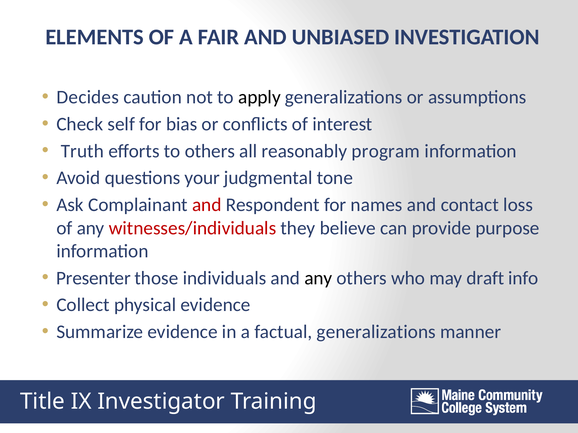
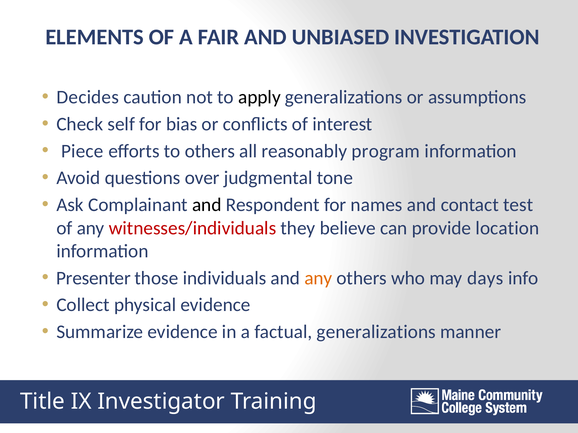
Truth: Truth -> Piece (82, 151)
your: your -> over (202, 178)
and colour: red -> black (207, 205)
loss: loss -> test (518, 205)
purpose: purpose -> location (507, 228)
any colour: black -> orange (318, 278)
draft: draft -> days (485, 278)
